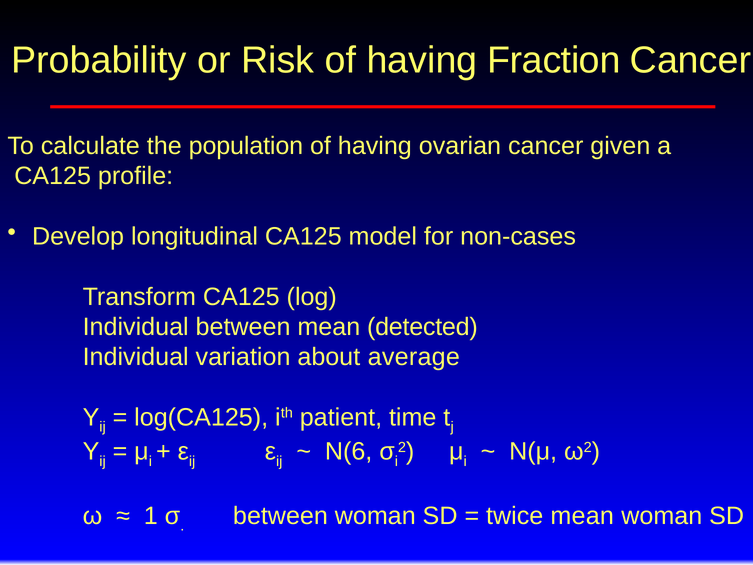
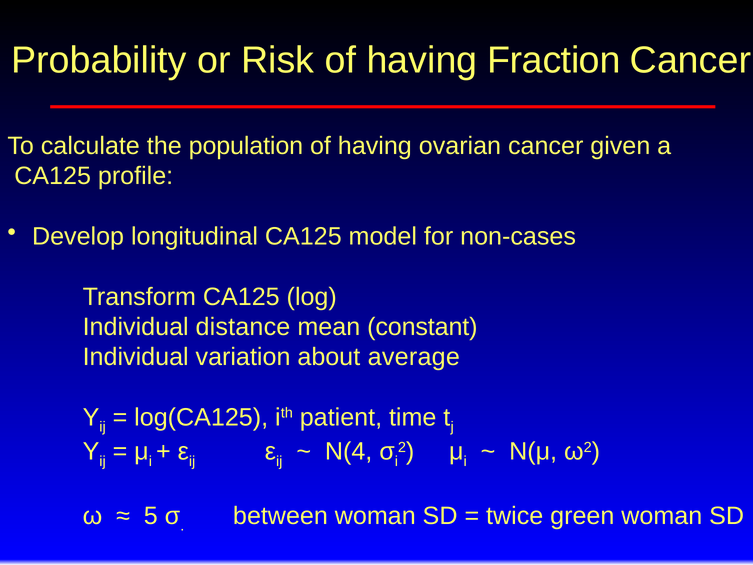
Individual between: between -> distance (243, 327)
detected: detected -> constant (422, 327)
N(6: N(6 -> N(4 (349, 451)
1: 1 -> 5 (151, 516)
twice mean: mean -> green (582, 516)
